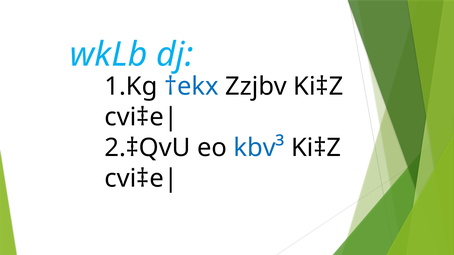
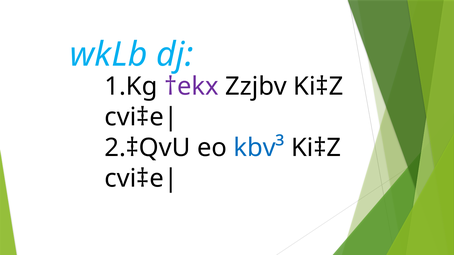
†ekx colour: blue -> purple (191, 87)
